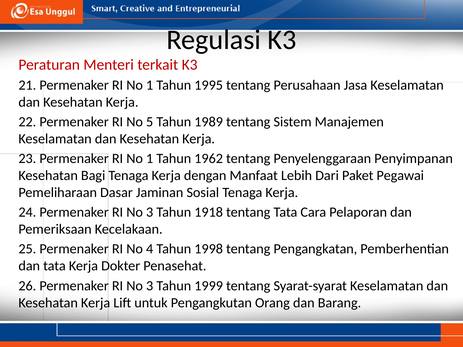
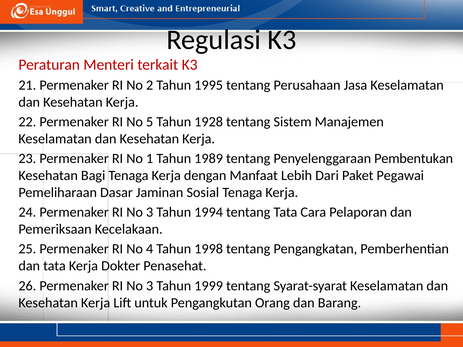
1: 1 -> 2 (150, 85)
1989: 1989 -> 1928 (209, 122)
1962: 1962 -> 1989 (209, 159)
Penyimpanan: Penyimpanan -> Pembentukan (414, 159)
1918: 1918 -> 1994 (209, 212)
